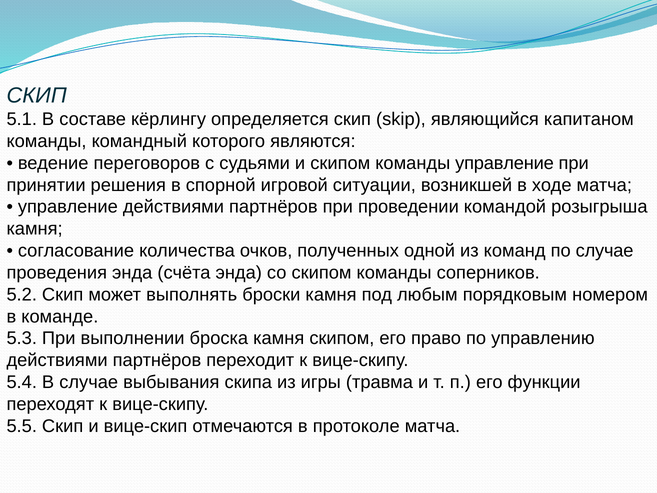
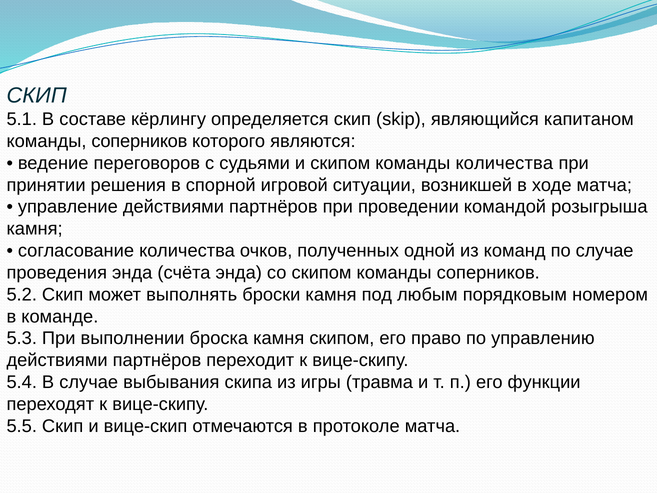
командный: командный -> соперников (139, 141)
команды управление: управление -> количества (504, 163)
